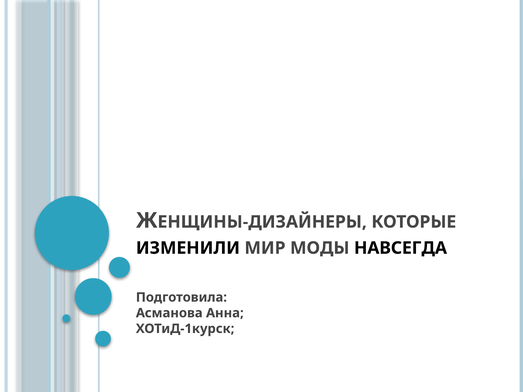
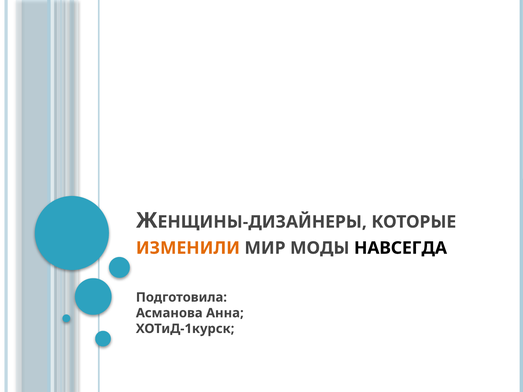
ИЗМЕНИЛИ colour: black -> orange (188, 248)
